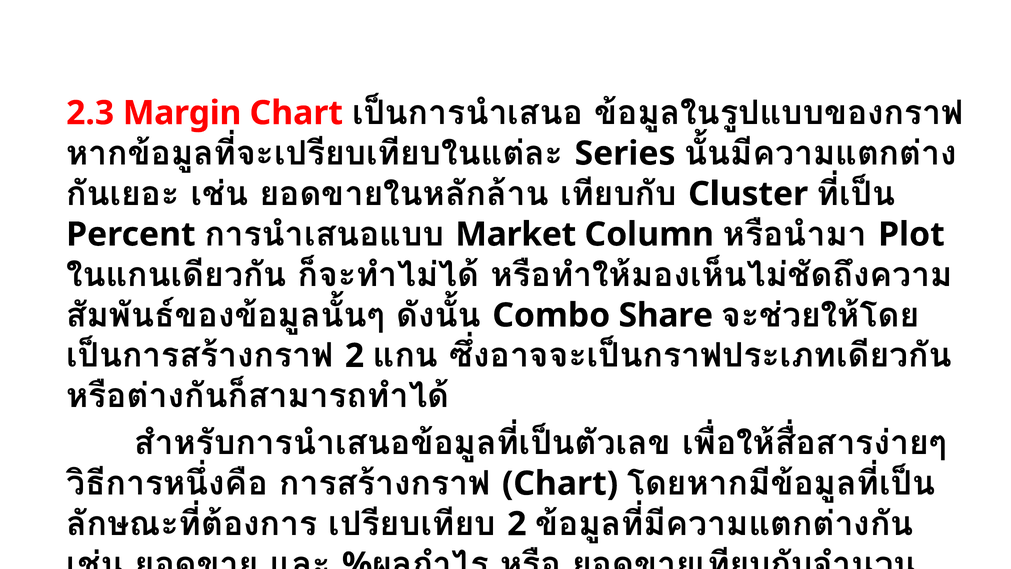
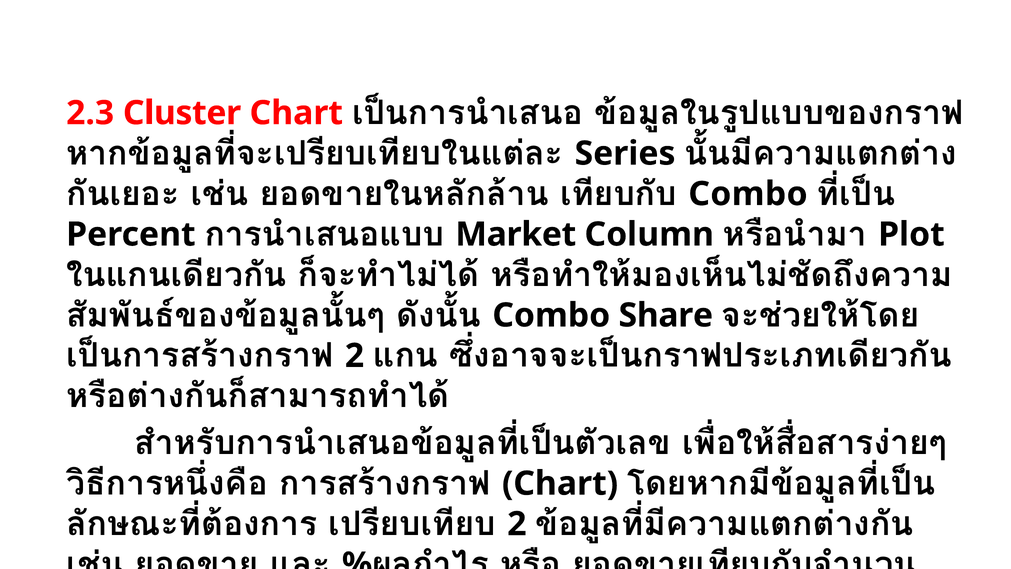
Margin: Margin -> Cluster (182, 113)
Cluster: Cluster -> Combo (748, 194)
